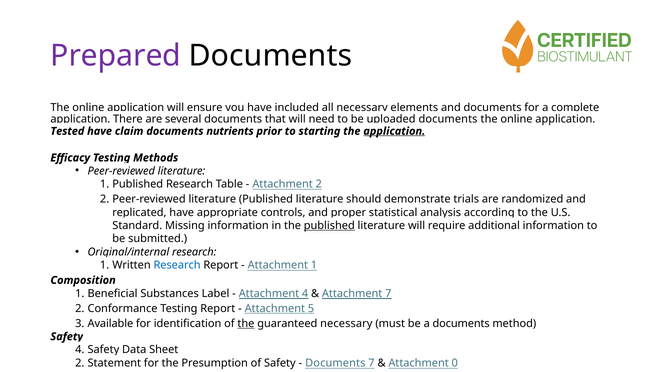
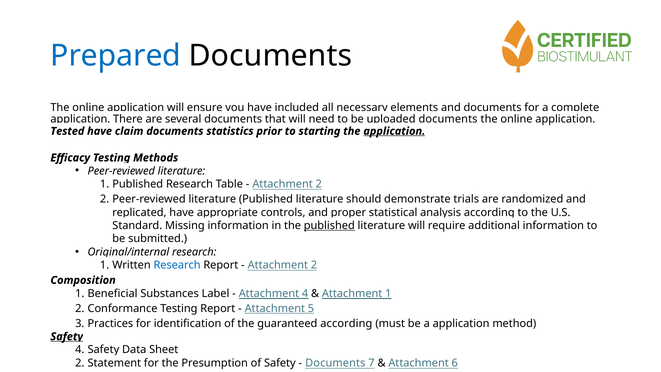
Prepared colour: purple -> blue (116, 56)
nutrients: nutrients -> statistics (230, 131)
1: 1 -> 2 (314, 265)
Attachment 7: 7 -> 1 (388, 293)
Available: Available -> Practices (110, 323)
the underline: present -> none (246, 323)
guaranteed necessary: necessary -> according (346, 323)
a documents: documents -> application (461, 323)
Safety underline: none -> present (67, 336)
0: 0 -> 6 (455, 363)
